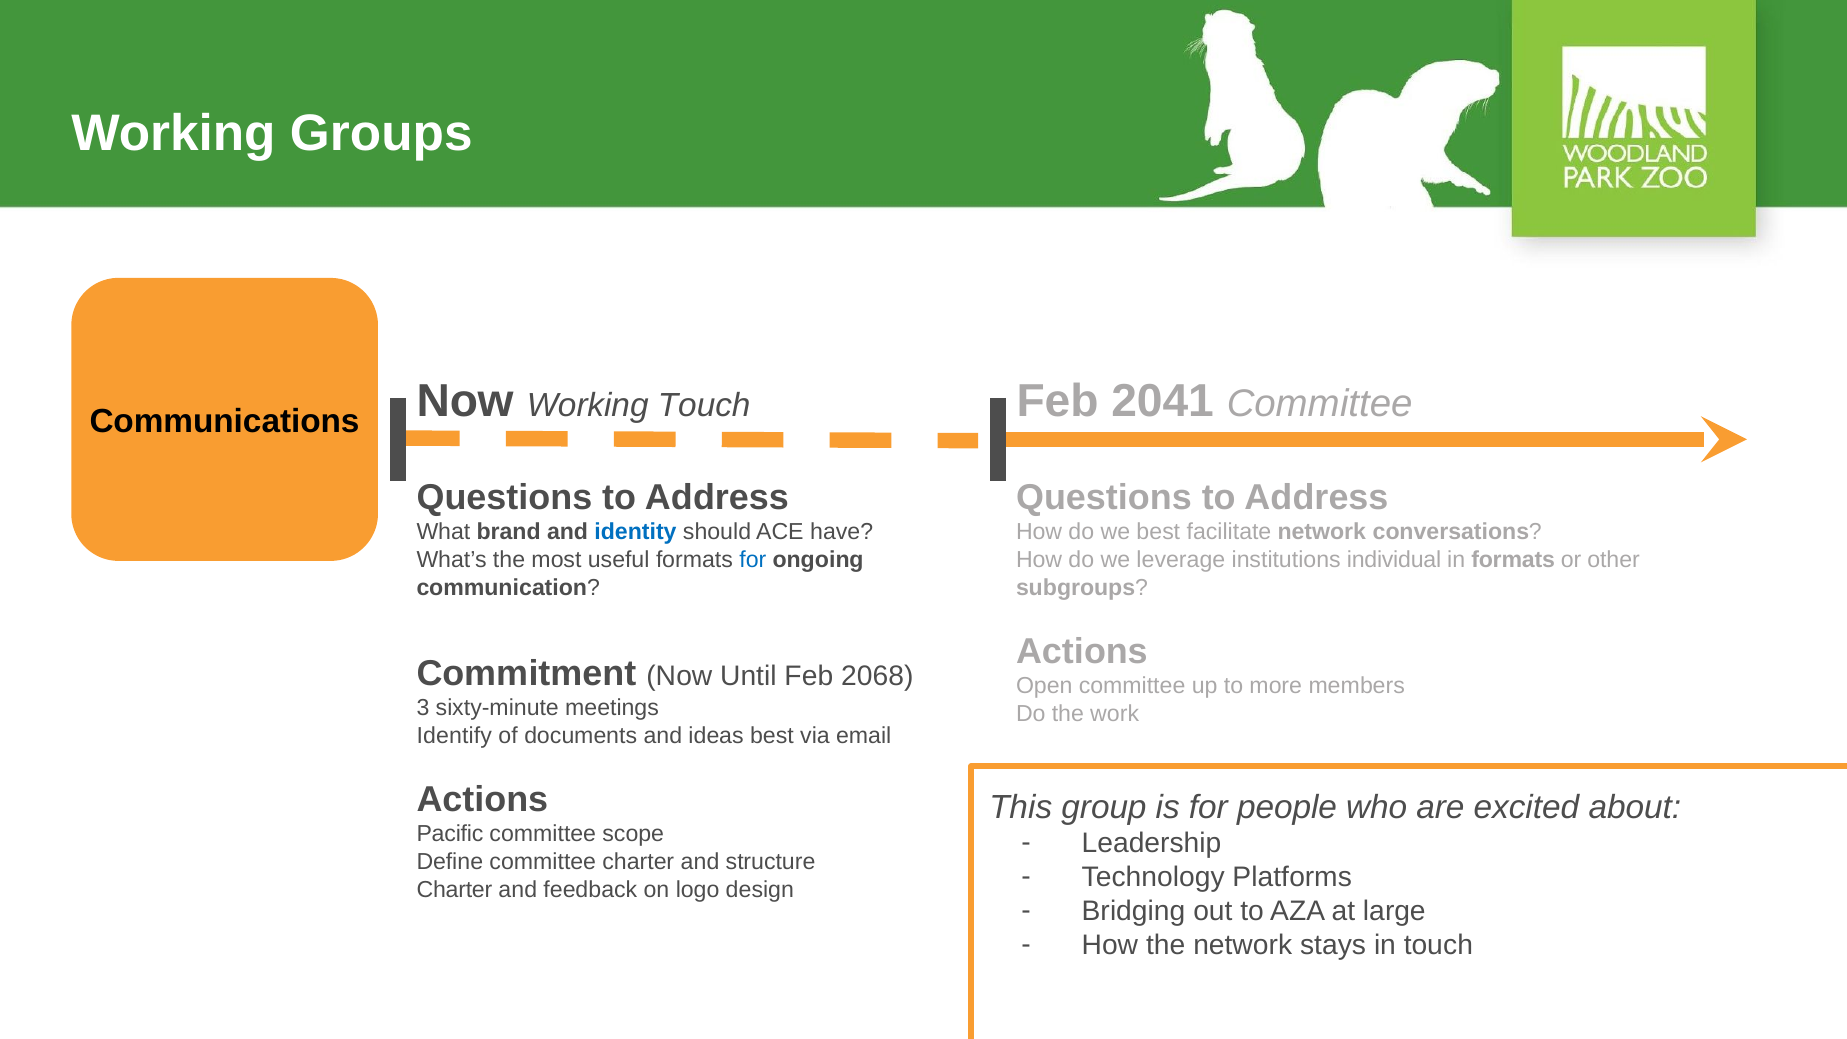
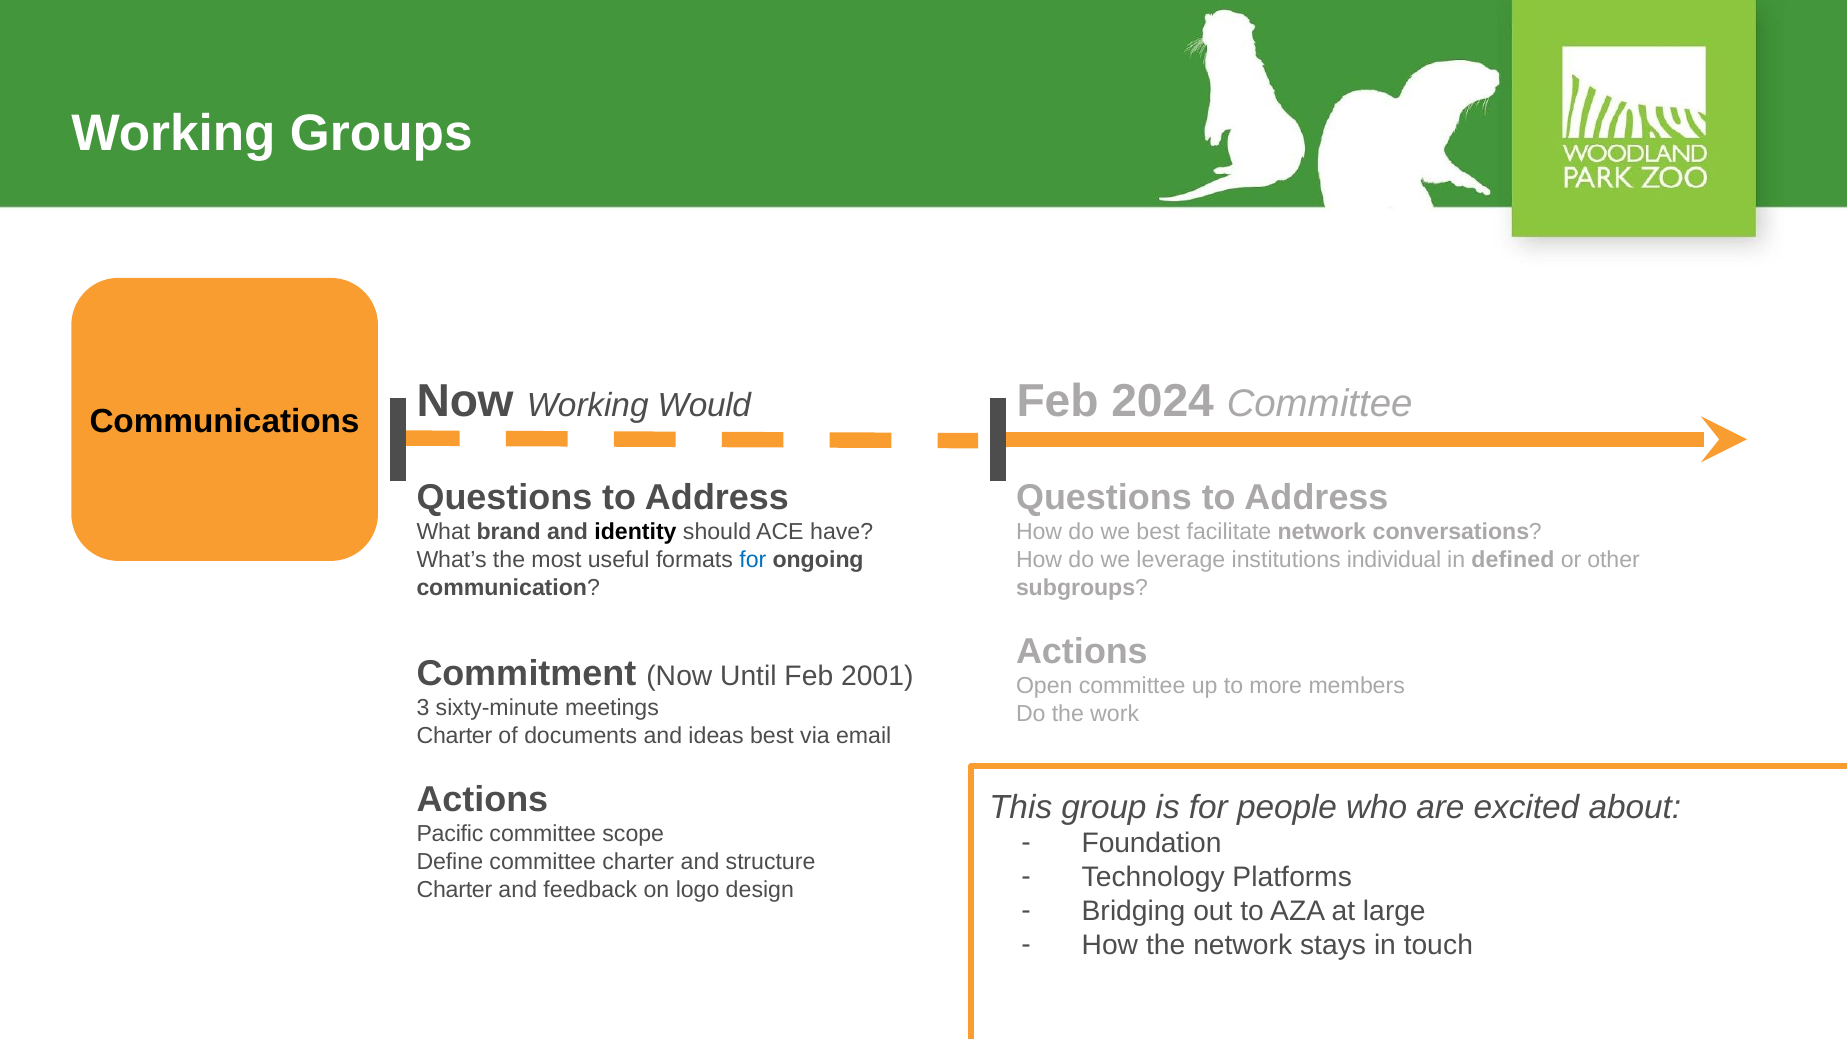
Working Touch: Touch -> Would (704, 405)
2041: 2041 -> 2024 (1163, 401)
identity colour: blue -> black (636, 532)
in formats: formats -> defined (1513, 560)
2068: 2068 -> 2001 (877, 676)
Identify: Identify -> Charter (454, 735)
Leadership: Leadership -> Foundation (1152, 844)
